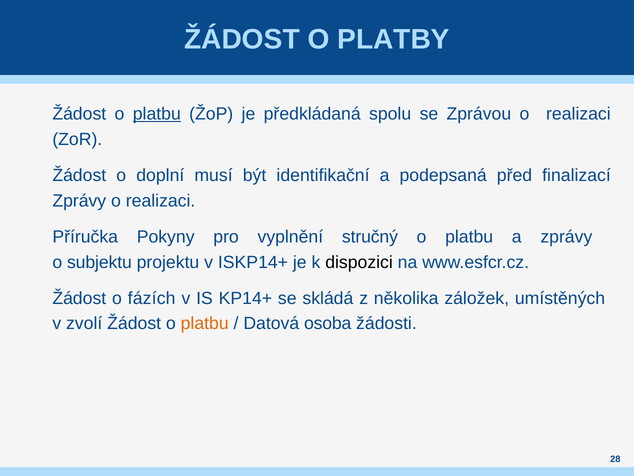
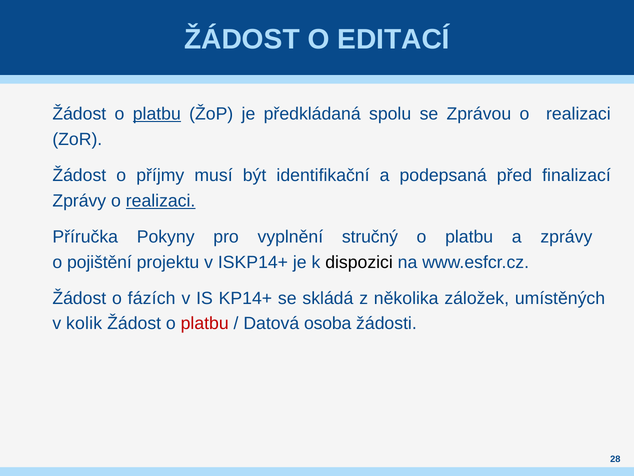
PLATBY: PLATBY -> EDITACÍ (394, 39)
doplní: doplní -> příjmy (160, 175)
realizaci underline: none -> present (161, 201)
subjektu: subjektu -> pojištění (99, 262)
zvolí: zvolí -> kolik (84, 323)
platbu colour: orange -> red (205, 323)
